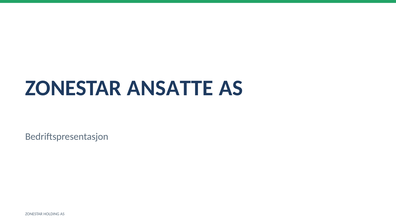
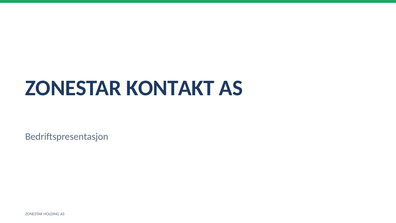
ANSATTE: ANSATTE -> KONTAKT (170, 88)
